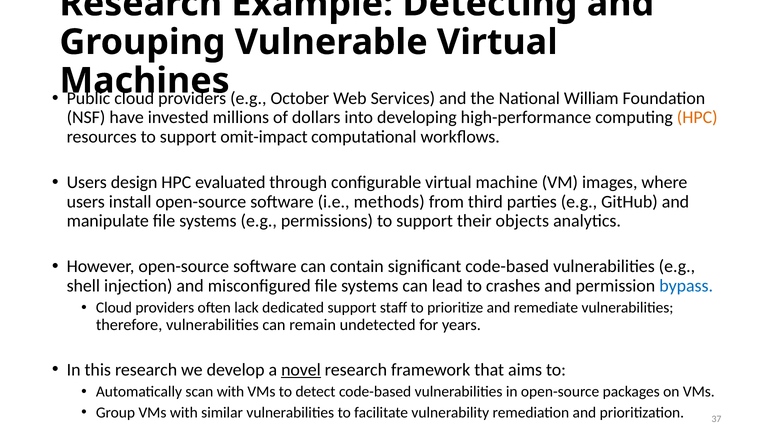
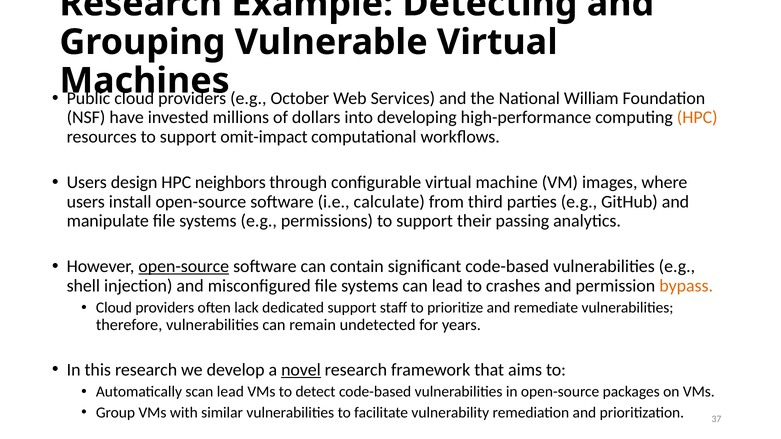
evaluated: evaluated -> neighbors (230, 182)
methods: methods -> calculate (389, 202)
objects: objects -> passing (522, 221)
open-source underline: none -> present (184, 267)
bypass colour: blue -> orange (686, 286)
scan with: with -> lead (230, 392)
